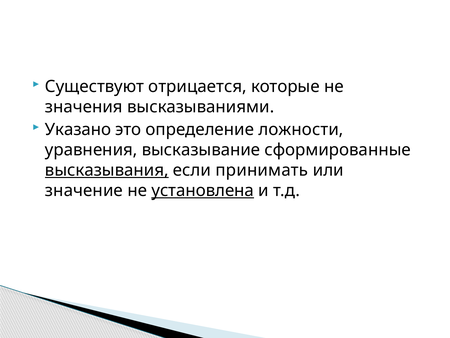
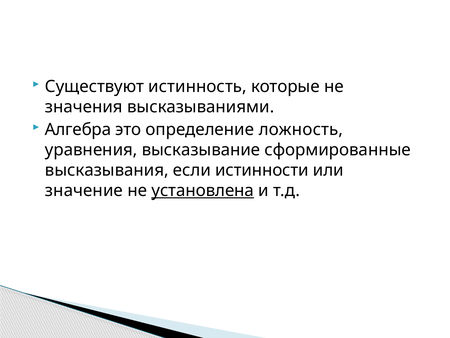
отрицается: отрицается -> истинность (198, 86)
Указано: Указано -> Алгебра (78, 129)
ложности: ложности -> ложность (301, 129)
высказывания underline: present -> none (107, 170)
принимать: принимать -> истинности (262, 170)
